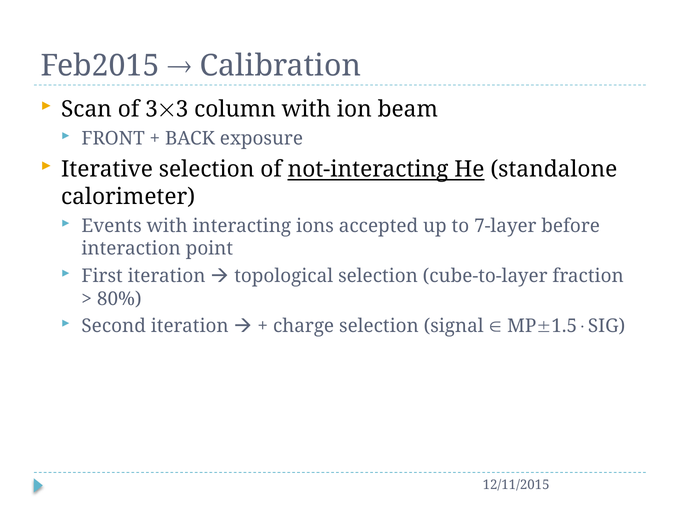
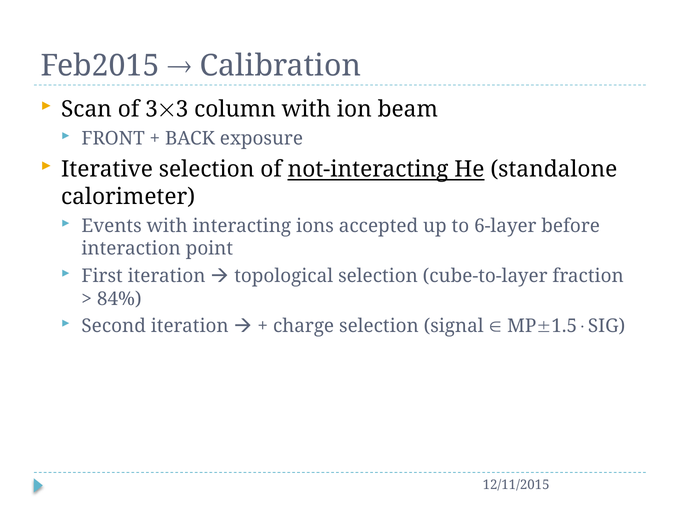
7-layer: 7-layer -> 6-layer (505, 226)
80%: 80% -> 84% (119, 299)
